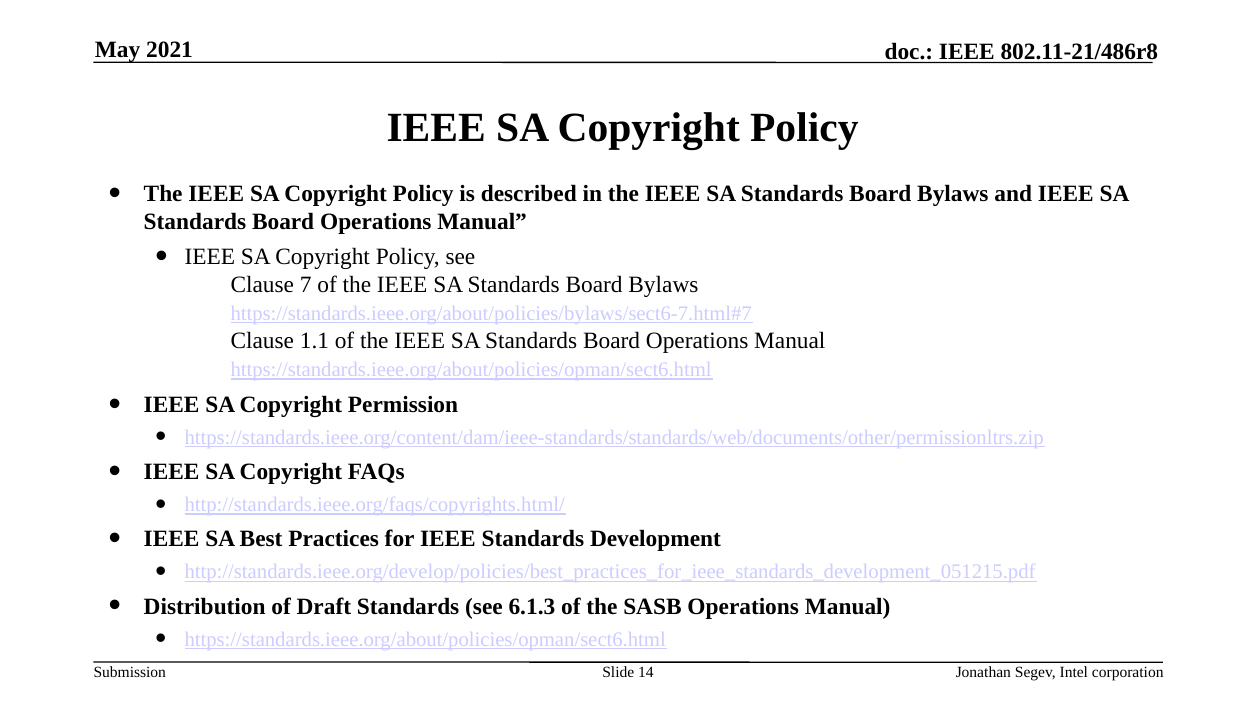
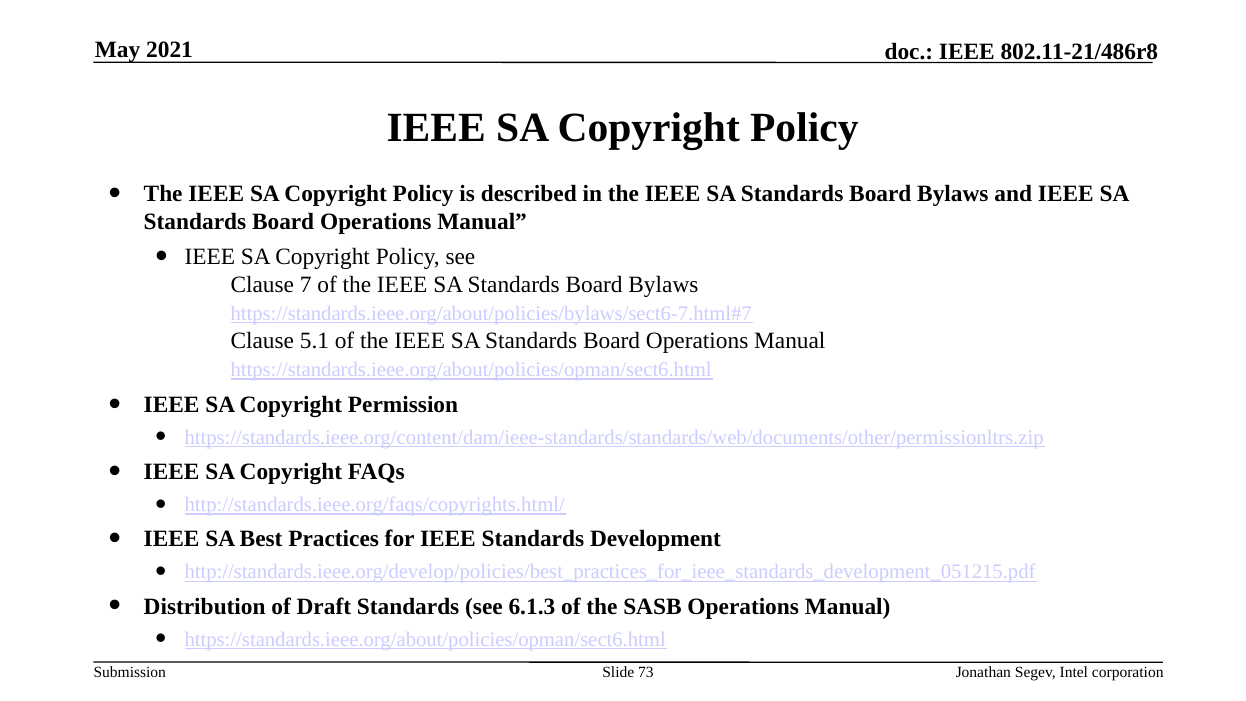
1.1: 1.1 -> 5.1 (314, 341)
14: 14 -> 73 (646, 672)
